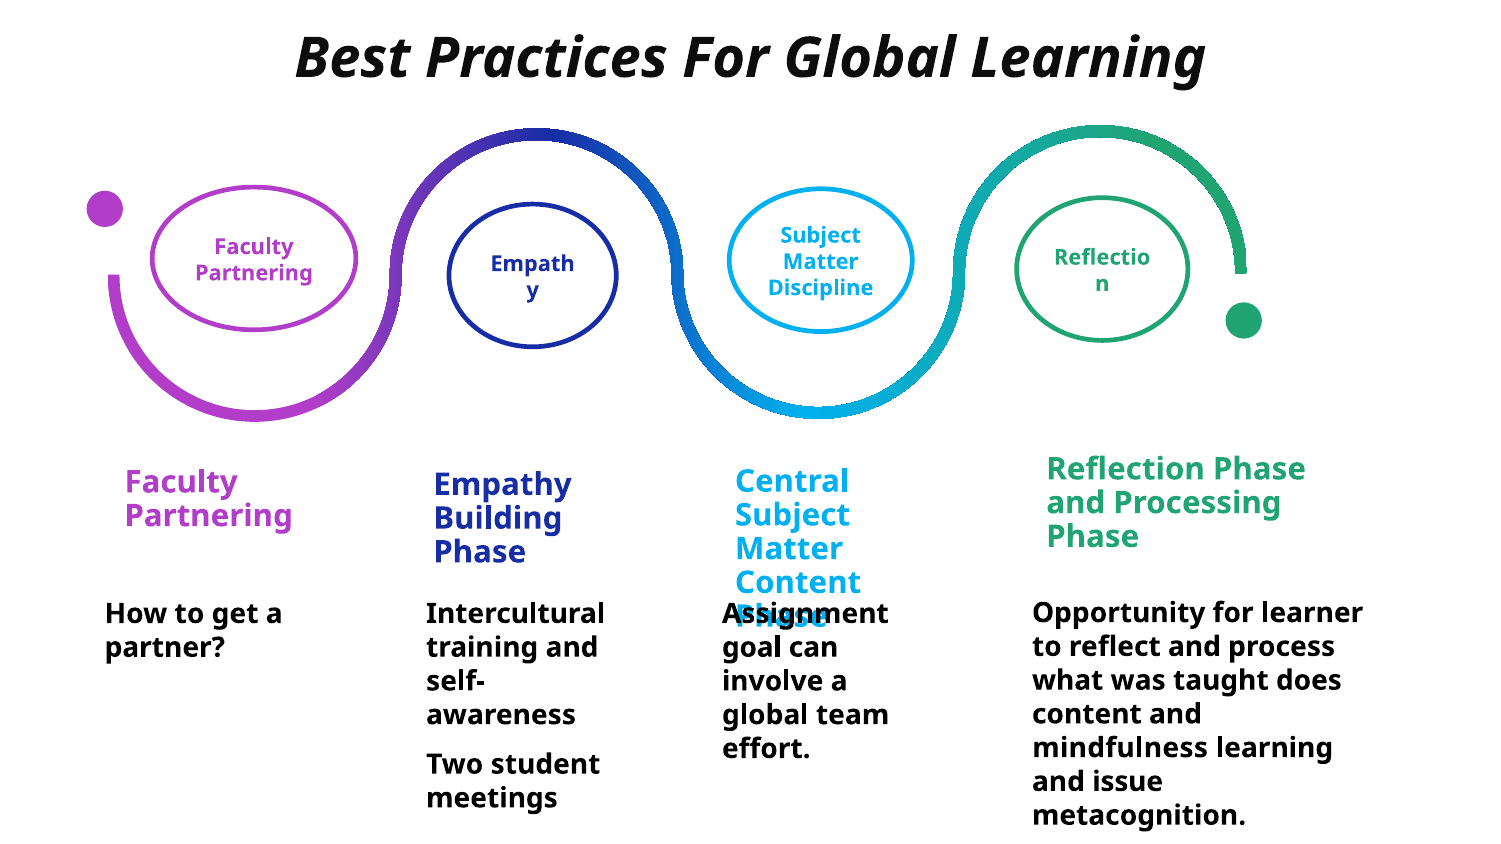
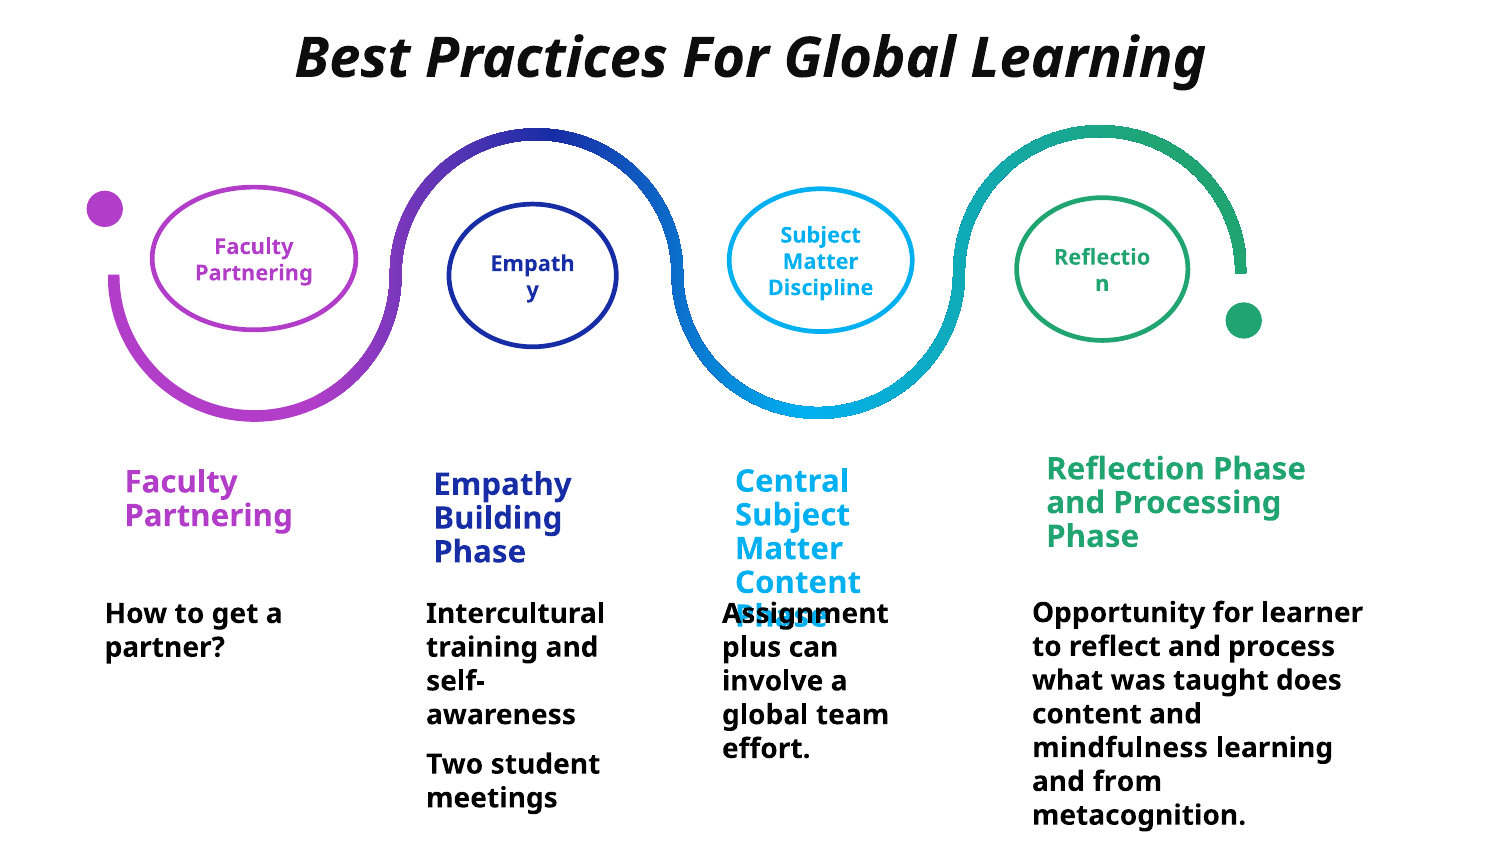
goal: goal -> plus (752, 648)
issue: issue -> from (1127, 782)
